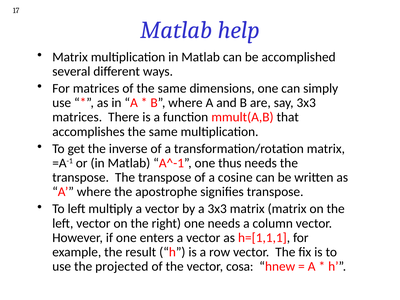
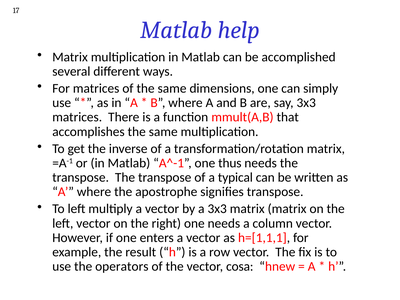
cosine: cosine -> typical (235, 177)
projected: projected -> operators (122, 266)
